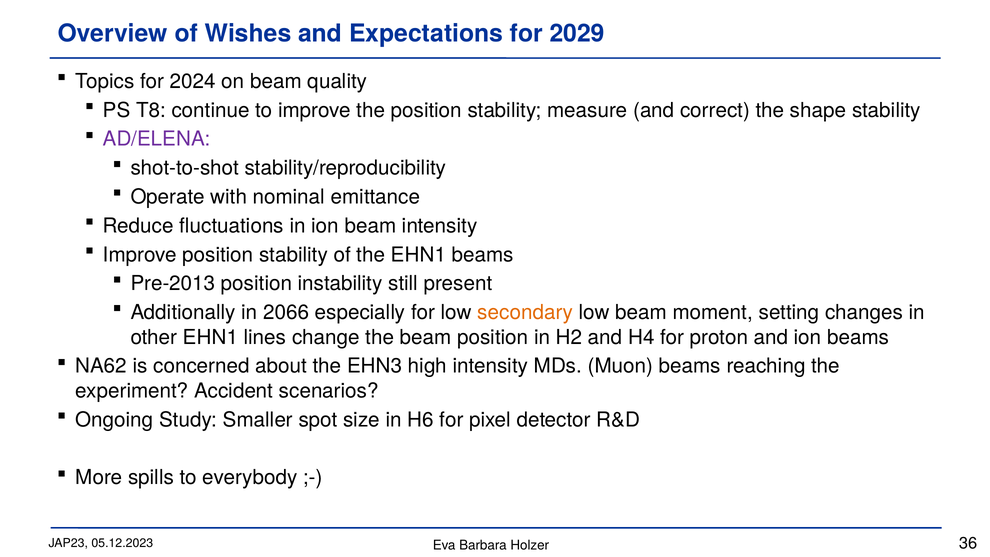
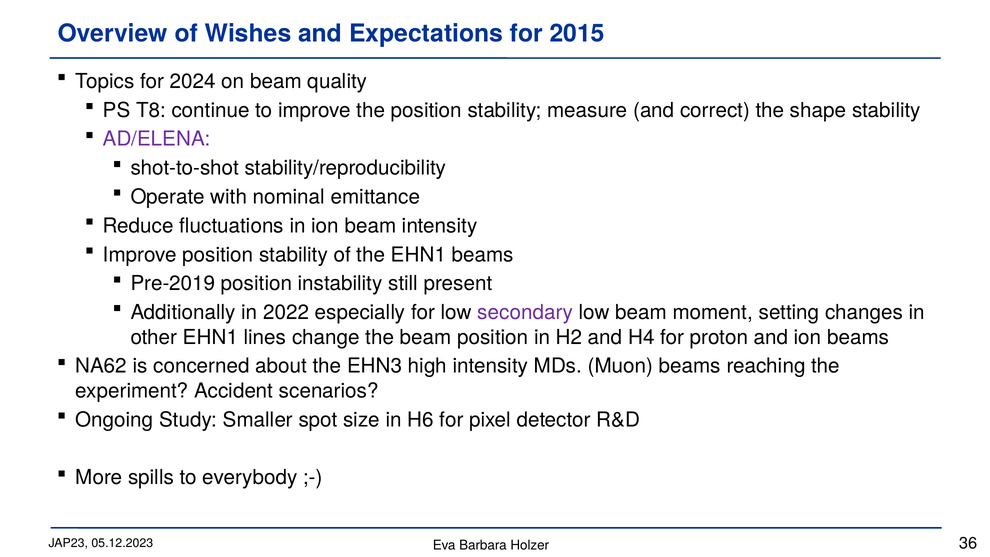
2029: 2029 -> 2015 (577, 33)
Pre-2013: Pre-2013 -> Pre-2019 (173, 284)
2066: 2066 -> 2022 (286, 312)
secondary colour: orange -> purple (525, 312)
